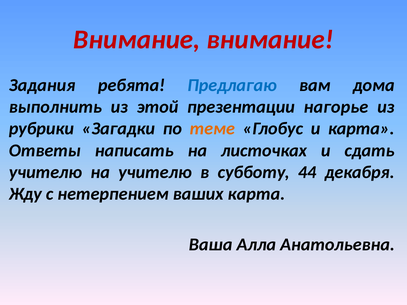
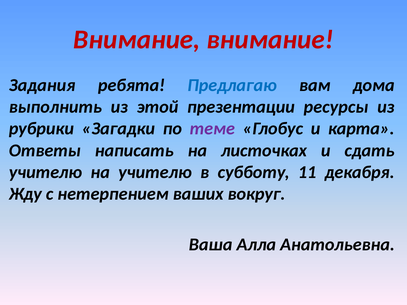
нагорье: нагорье -> ресурсы (336, 107)
теме colour: orange -> purple (212, 129)
44: 44 -> 11 (307, 172)
ваших карта: карта -> вокруг (256, 194)
